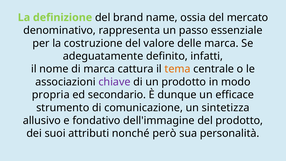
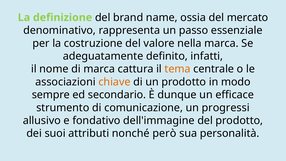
delle: delle -> nella (189, 43)
chiave colour: purple -> orange (114, 82)
propria: propria -> sempre (51, 95)
sintetizza: sintetizza -> progressi (226, 108)
